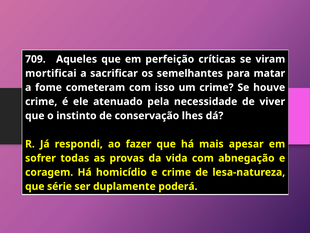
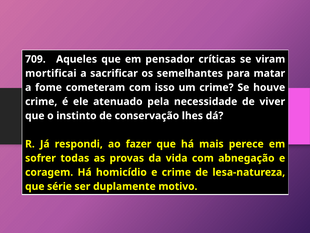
perfeição: perfeição -> pensador (170, 59)
apesar: apesar -> perece (246, 144)
poderá: poderá -> motivo (178, 186)
